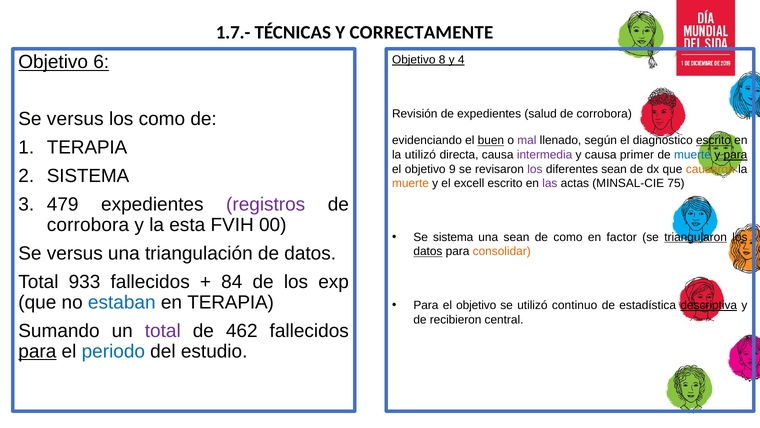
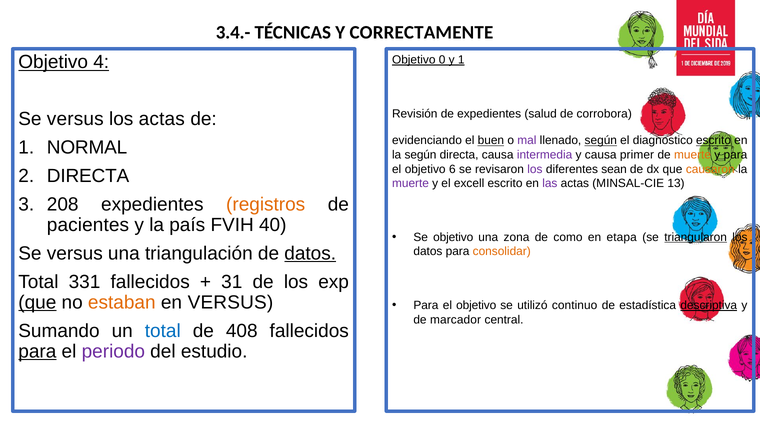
1.7.-: 1.7.- -> 3.4.- (233, 32)
6: 6 -> 4 (101, 62)
8: 8 -> 0 (442, 60)
y 4: 4 -> 1 (461, 60)
los como: como -> actas (162, 119)
según underline: none -> present (601, 140)
1 TERAPIA: TERAPIA -> NORMAL (87, 147)
la utilizó: utilizó -> según (421, 155)
muerte colour: blue -> orange (693, 155)
para underline: present -> none (735, 155)
9: 9 -> 6 (452, 169)
2 SISTEMA: SISTEMA -> DIRECTA (88, 176)
muerte colour: orange -> purple (410, 183)
75: 75 -> 13 (676, 183)
479: 479 -> 208 (63, 204)
registros colour: purple -> orange (266, 204)
corrobora: corrobora -> pacientes (88, 225)
esta: esta -> país (187, 225)
00: 00 -> 40 (273, 225)
Se sistema: sistema -> objetivo (453, 237)
una sean: sean -> zona (516, 237)
factor: factor -> etapa (622, 237)
datos underline: none -> present (310, 253)
datos underline: present -> none (428, 251)
933: 933 -> 331 (85, 281)
84: 84 -> 31 (232, 281)
que underline: none -> present (37, 302)
estaban colour: blue -> orange (122, 302)
en TERAPIA: TERAPIA -> VERSUS (230, 302)
recibieron: recibieron -> marcador (456, 319)
total colour: purple -> blue (163, 330)
462: 462 -> 408 (242, 330)
periodo colour: blue -> purple (113, 351)
